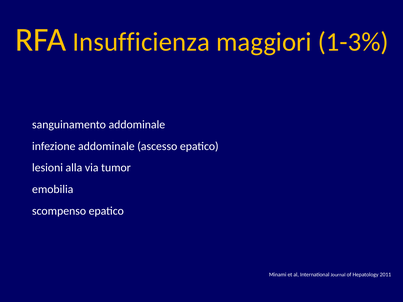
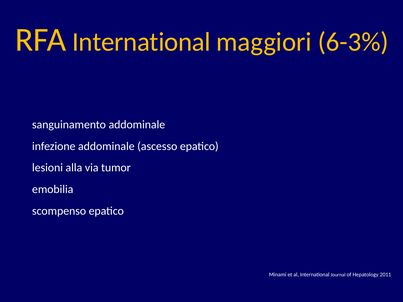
RFA Insufficienza: Insufficienza -> International (141, 42)
1-3%: 1-3% -> 6-3% (353, 42)
